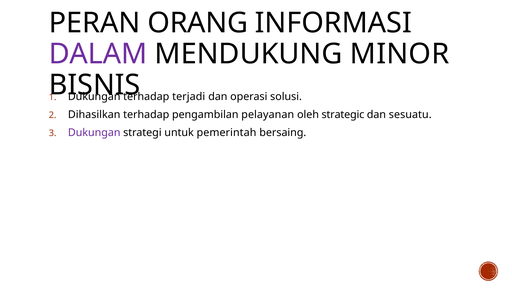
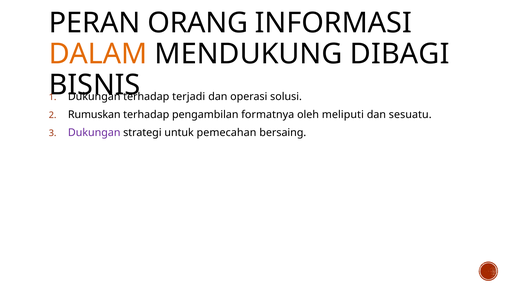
DALAM colour: purple -> orange (98, 54)
MINOR: MINOR -> DIBAGI (400, 54)
Dihasilkan: Dihasilkan -> Rumuskan (94, 115)
pelayanan: pelayanan -> formatnya (268, 115)
strategic: strategic -> meliputi (343, 115)
pemerintah: pemerintah -> pemecahan (227, 133)
